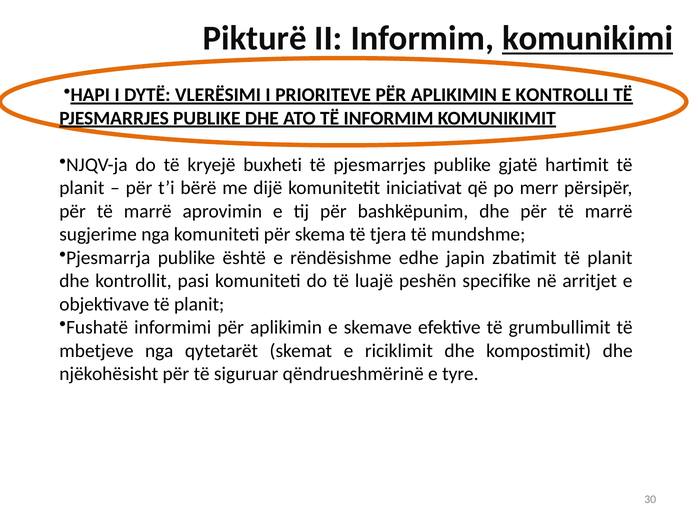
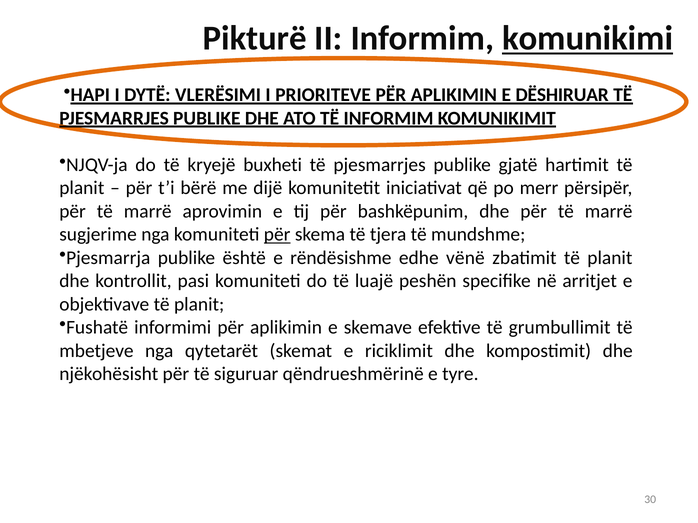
KONTROLLI: KONTROLLI -> DËSHIRUAR (562, 95)
për underline: none -> present (277, 235)
japin: japin -> vënë (465, 258)
